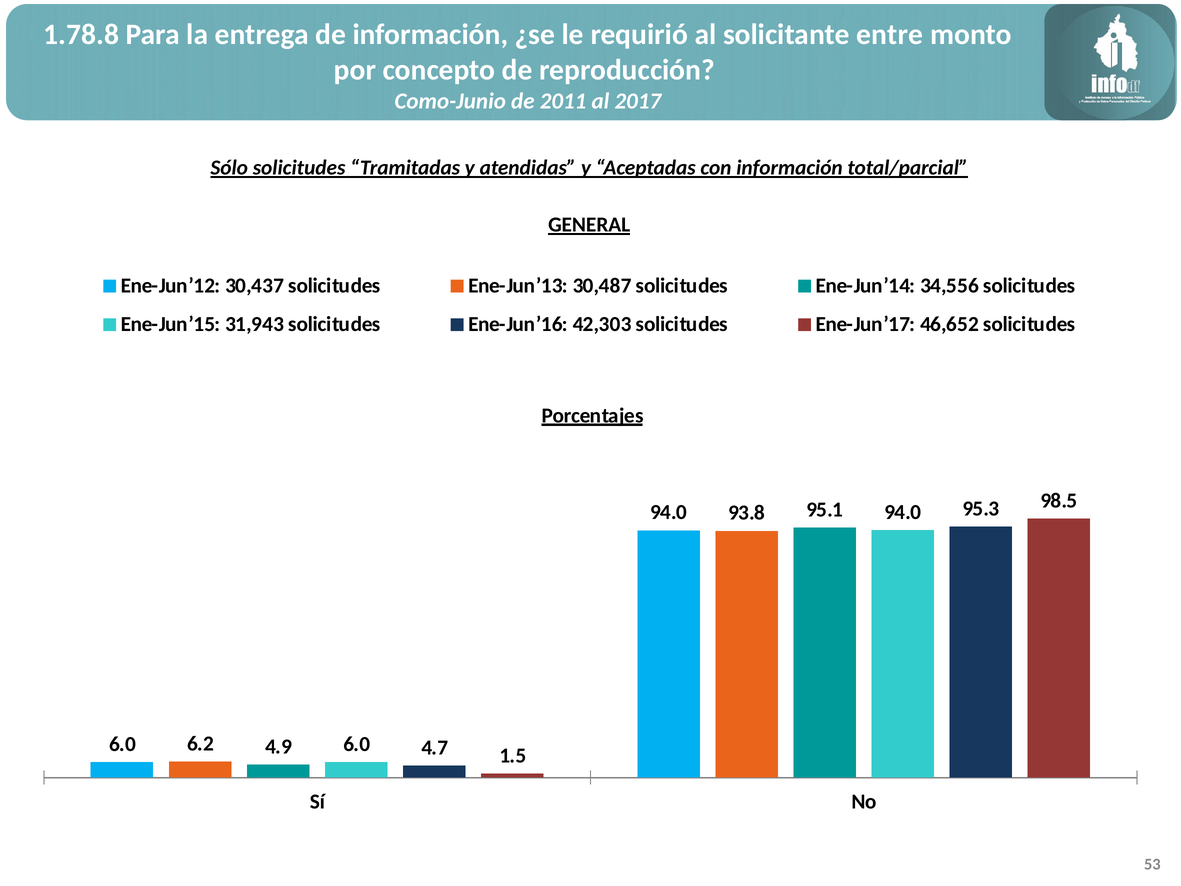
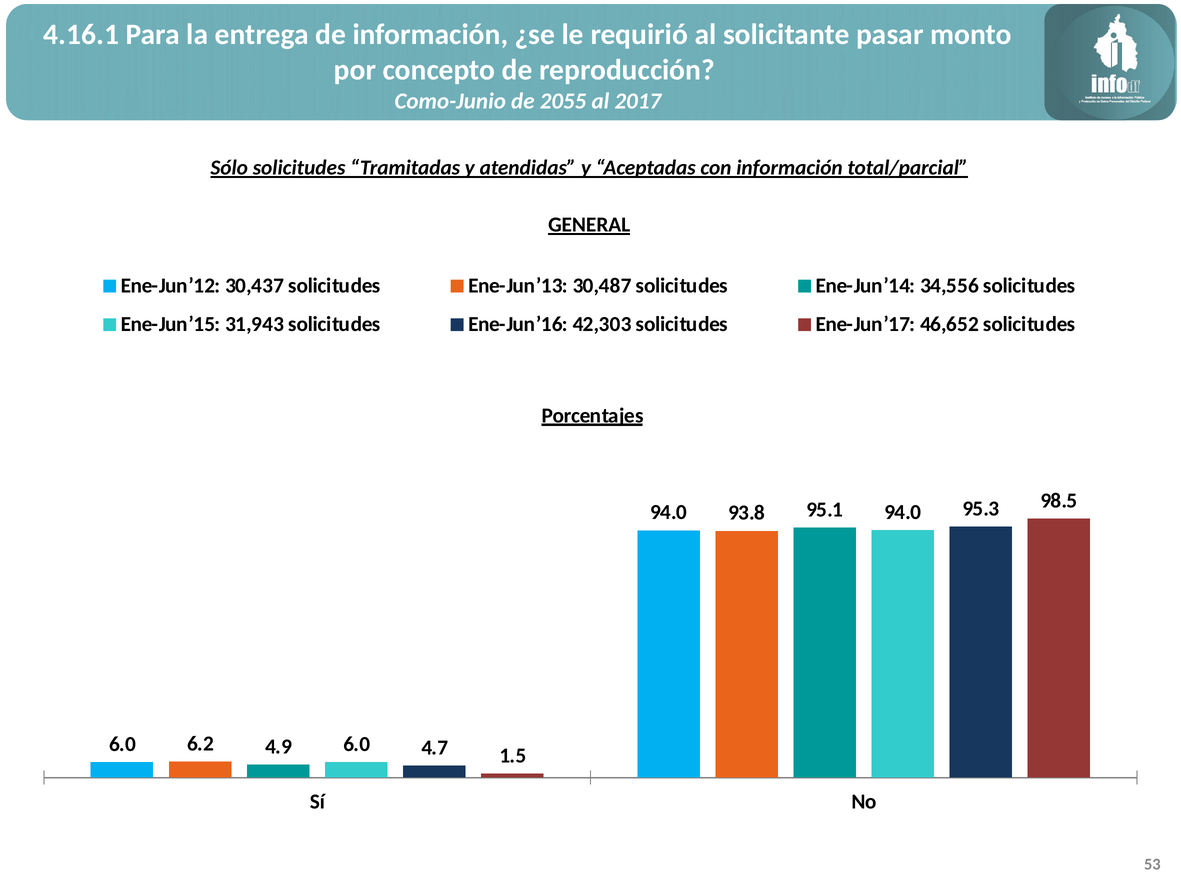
1.78.8: 1.78.8 -> 4.16.1 (81, 34)
entre: entre -> pasar (890, 34)
2011: 2011 -> 2055 (563, 101)
